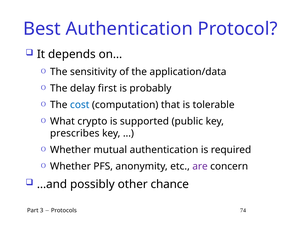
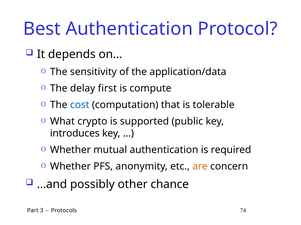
probably: probably -> compute (150, 89)
prescribes: prescribes -> introduces (75, 134)
are colour: purple -> orange (200, 167)
